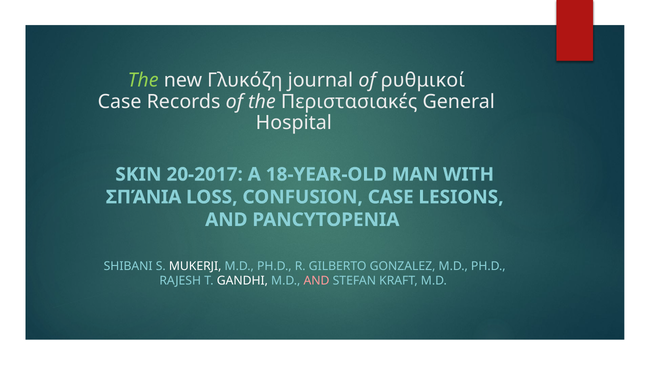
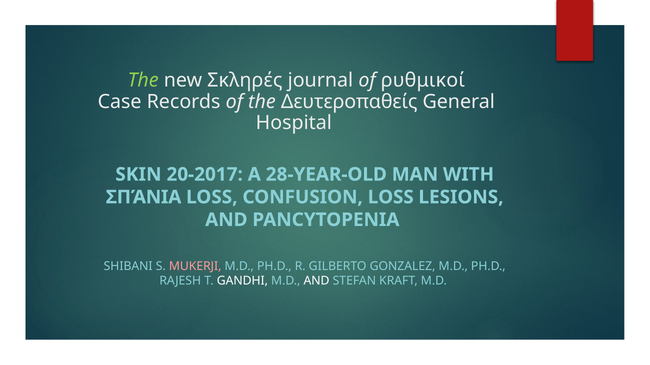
Γλυκόζη: Γλυκόζη -> Σκληρές (245, 81)
Περιστασιακές: Περιστασιακές -> Δευτεροπαθείς (349, 102)
18-YEAR-OLD: 18-YEAR-OLD -> 28-YEAR-OLD (326, 175)
CONFUSION CASE: CASE -> LOSS (391, 197)
MUKERJI colour: white -> pink (195, 266)
AND colour: pink -> white (317, 281)
